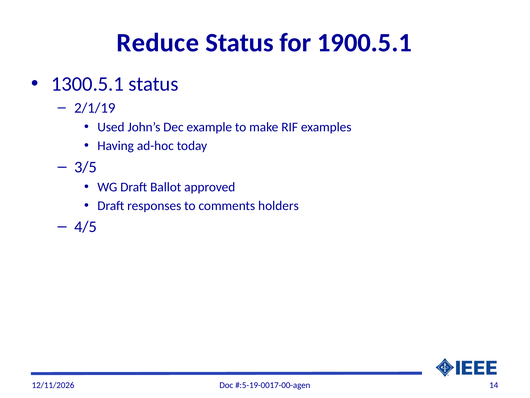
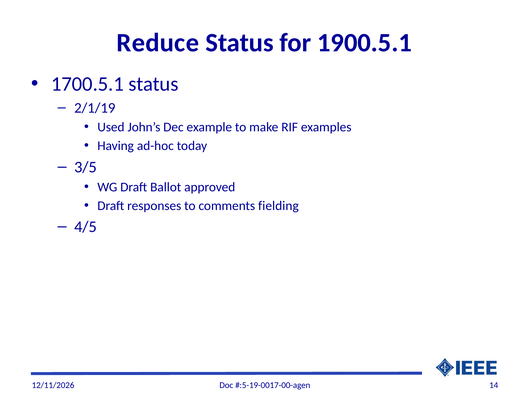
1300.5.1: 1300.5.1 -> 1700.5.1 (87, 84)
holders: holders -> fielding (278, 205)
